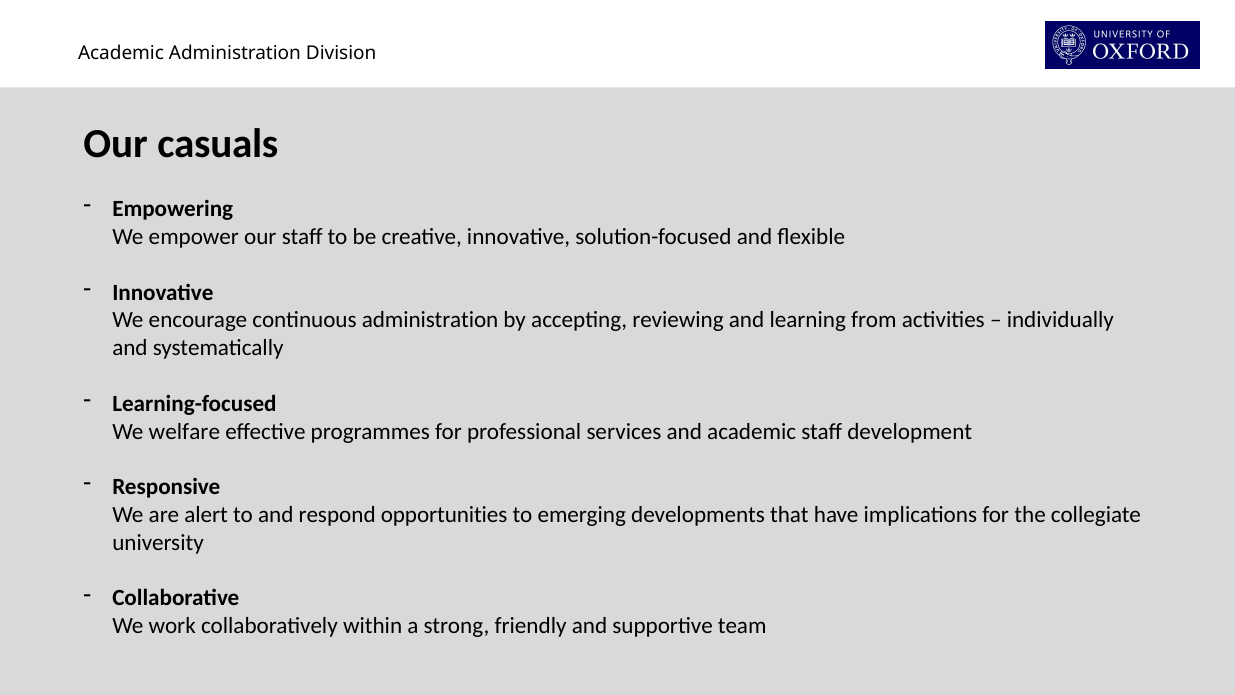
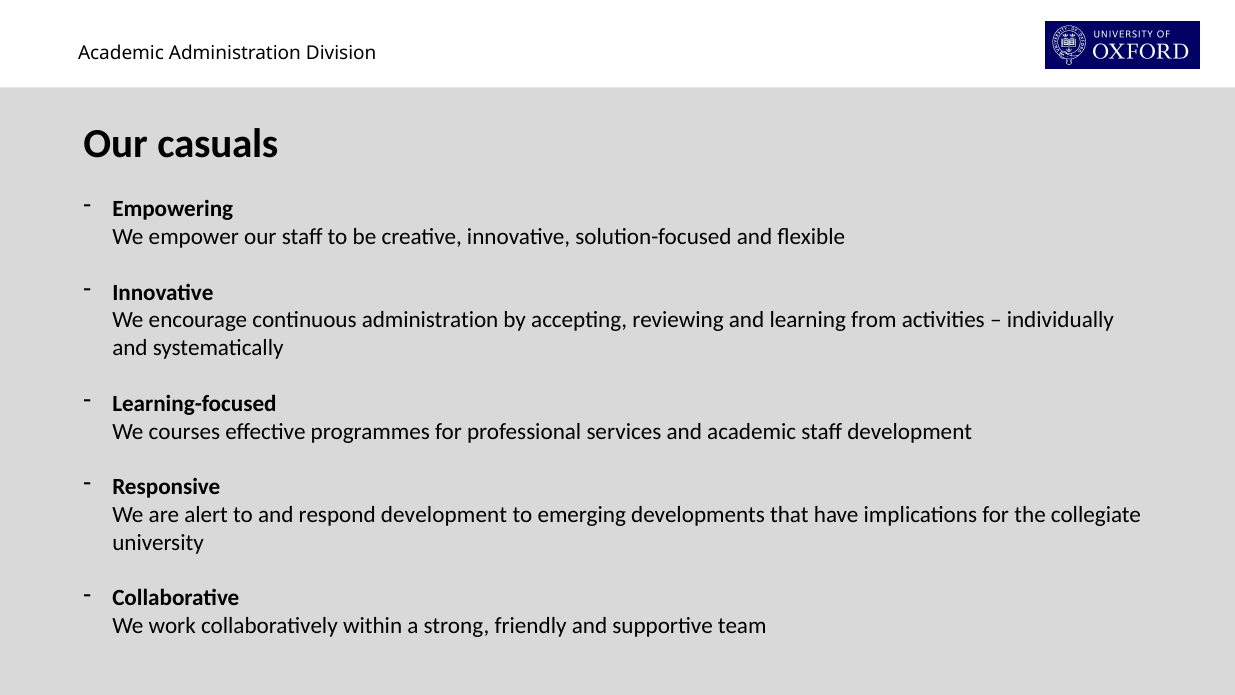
welfare: welfare -> courses (184, 431)
respond opportunities: opportunities -> development (444, 515)
